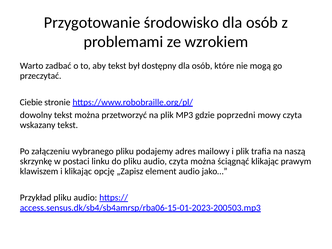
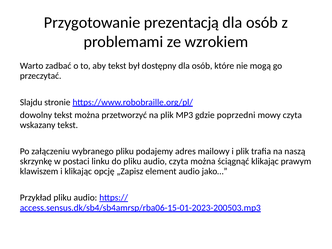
środowisko: środowisko -> prezentacją (181, 22)
Ciebie: Ciebie -> Slajdu (31, 102)
